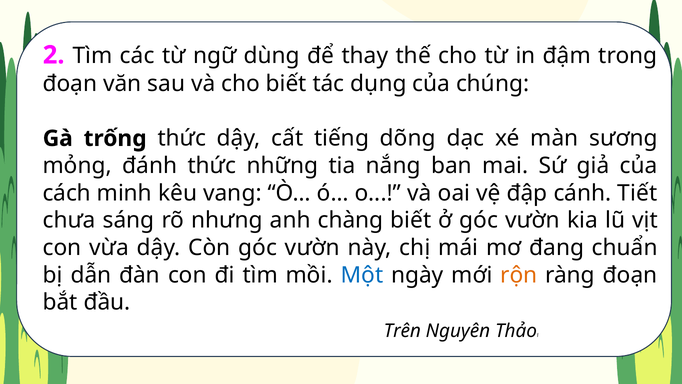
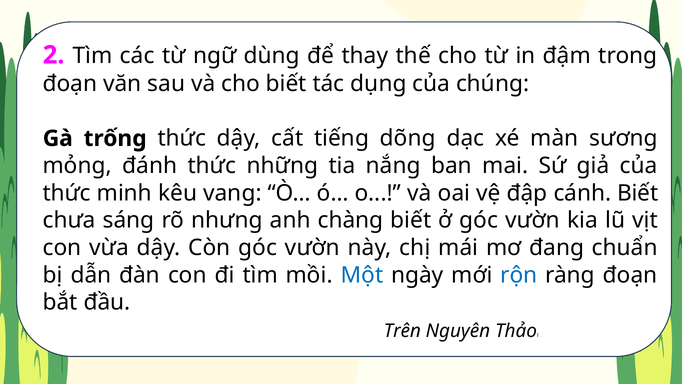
cách: cách -> thức (67, 193)
cánh Tiết: Tiết -> Biết (638, 193)
rộn colour: orange -> blue (519, 275)
